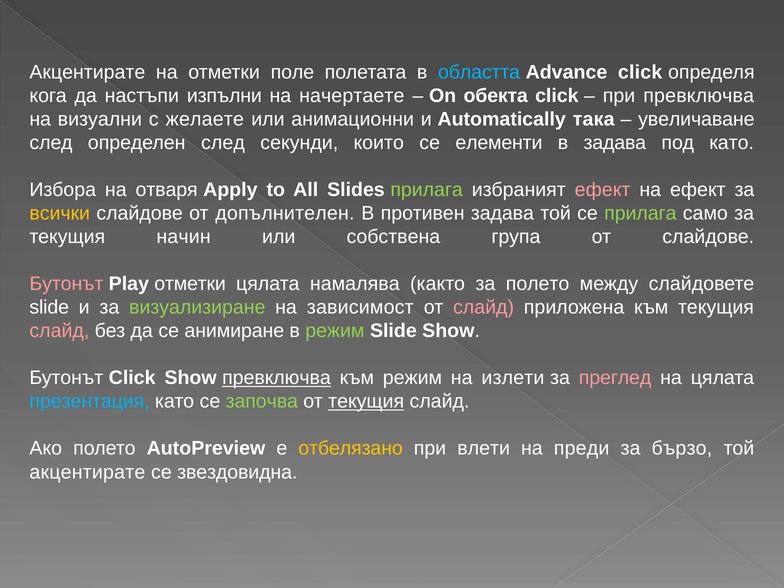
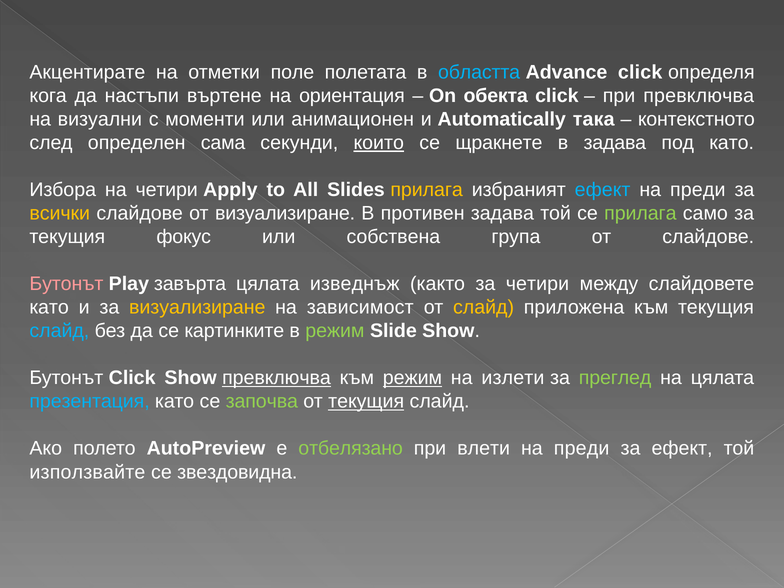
изпълни: изпълни -> въртене (224, 96)
начертаете: начертаете -> ориентация (352, 96)
желаете: желаете -> моменти (205, 119)
анимационни: анимационни -> анимационен (353, 119)
увеличаване: увеличаване -> контекстното (696, 119)
определен след: след -> сама (223, 143)
които underline: none -> present (379, 143)
елементи: елементи -> щракнете (499, 143)
на отваря: отваря -> четири (167, 190)
прилага colour: light green -> yellow (427, 190)
ефект colour: pink -> light blue (603, 190)
ефект: ефект -> преди (698, 190)
от допълнителен: допълнителен -> визуализиране (285, 213)
начин: начин -> фокус (184, 237)
Play отметки: отметки -> завърта (190, 284)
намалява: намалява -> изведнъж (355, 284)
за полето: полето -> четири (537, 284)
slide: slide -> като (49, 307)
визуализиране colour: light green -> yellow (197, 307)
слайд colour: pink -> yellow (484, 307)
слайд colour: pink -> light blue (59, 331)
анимиране: анимиране -> картинките (234, 331)
режим underline: none -> present (412, 378)
преглед colour: pink -> light green (615, 378)
отбелязано colour: yellow -> light green (351, 449)
за бързо: бързо -> ефект (682, 449)
акцентирате: акцентирате -> използвайте (87, 472)
